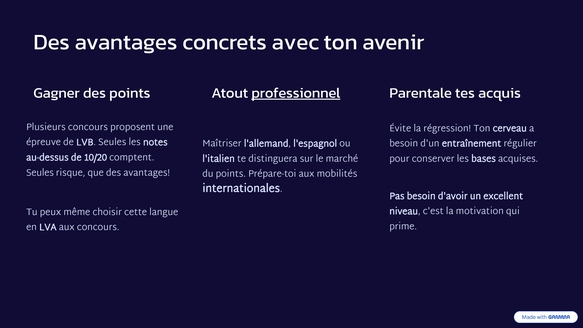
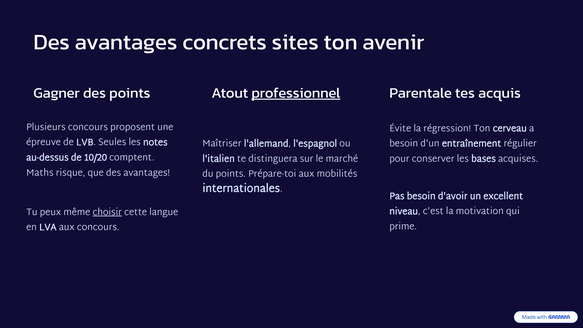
avec: avec -> sites (295, 42)
Seules: Seules -> Maths (40, 173)
choisir underline: none -> present (107, 212)
